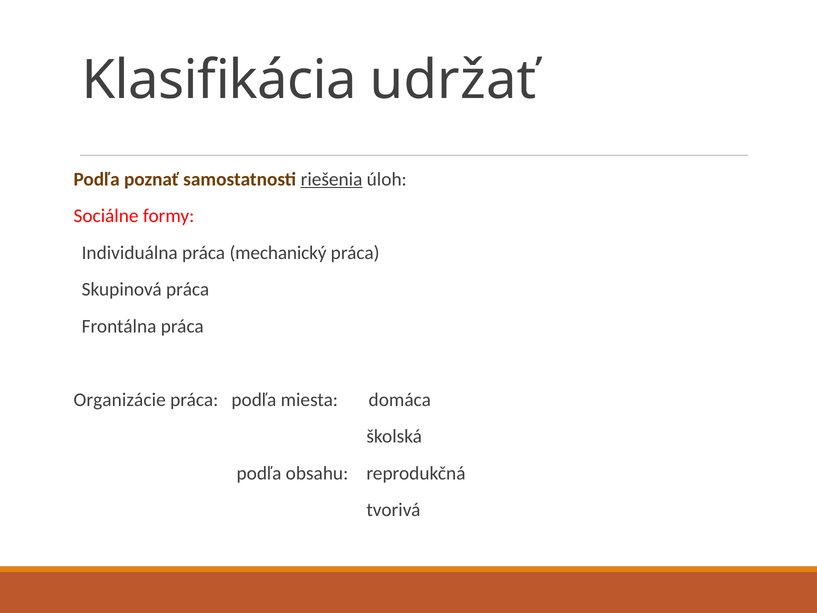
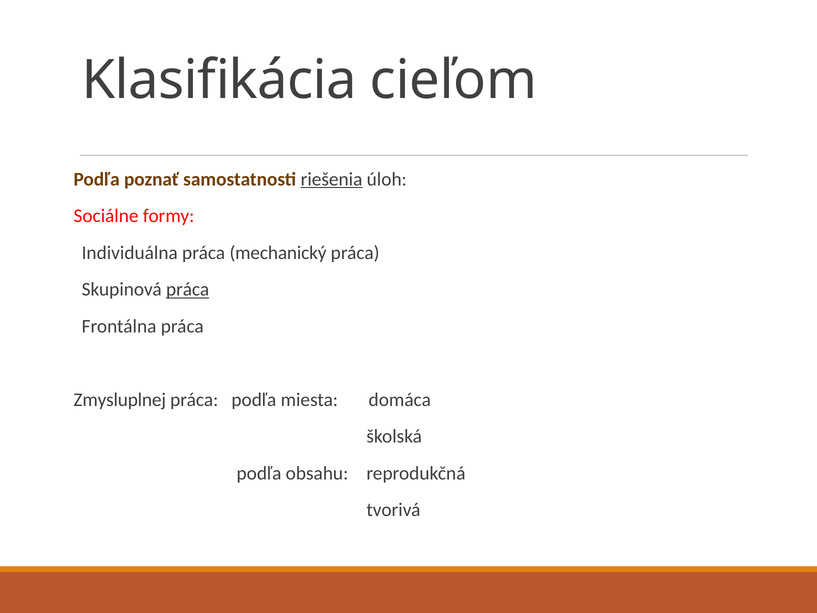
udržať: udržať -> cieľom (453, 80)
práca underline: none -> present (188, 289)
Organizácie: Organizácie -> Zmysluplnej (120, 400)
